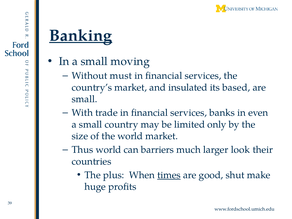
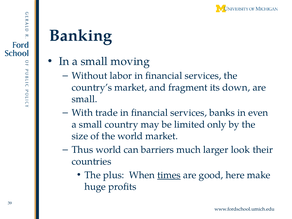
Banking underline: present -> none (81, 35)
must: must -> labor (121, 76)
insulated: insulated -> fragment (188, 87)
based: based -> down (236, 87)
shut: shut -> here (235, 175)
